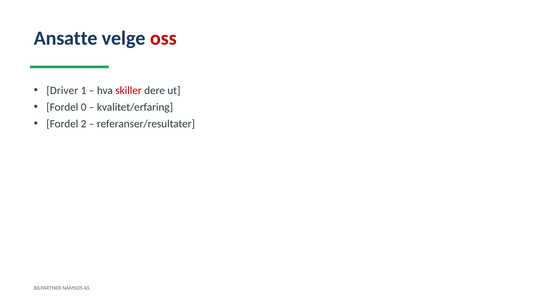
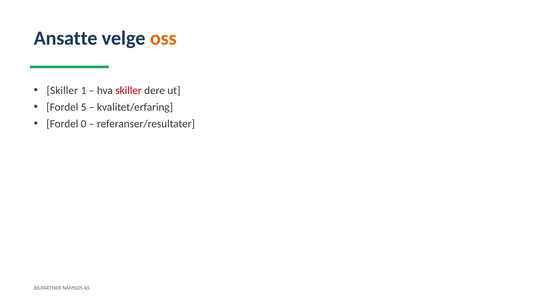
oss colour: red -> orange (163, 38)
Driver: Driver -> Skiller (62, 90)
0: 0 -> 5 (84, 107)
2: 2 -> 0 (84, 124)
